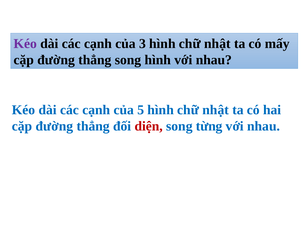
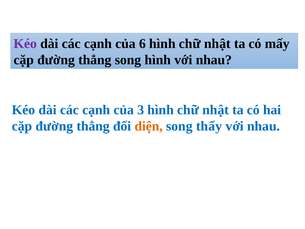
3: 3 -> 6 (142, 44)
5: 5 -> 3 (141, 110)
diện colour: red -> orange (149, 126)
từng: từng -> thấy (209, 126)
